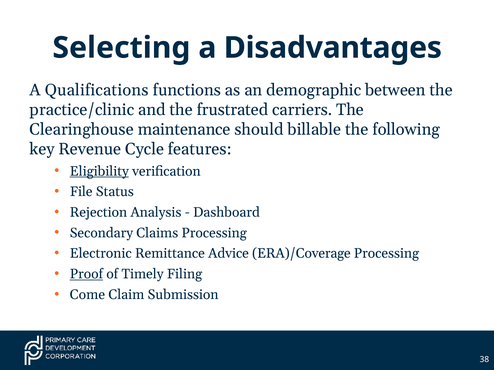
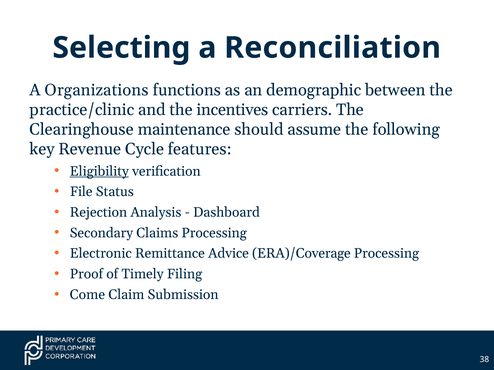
Disadvantages: Disadvantages -> Reconciliation (333, 48)
Qualifications: Qualifications -> Organizations (97, 90)
frustrated: frustrated -> incentives (232, 110)
billable: billable -> assume (314, 130)
Proof underline: present -> none (86, 274)
